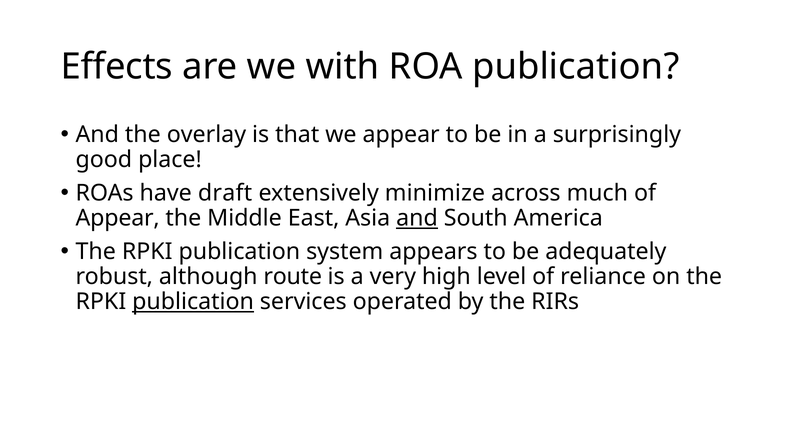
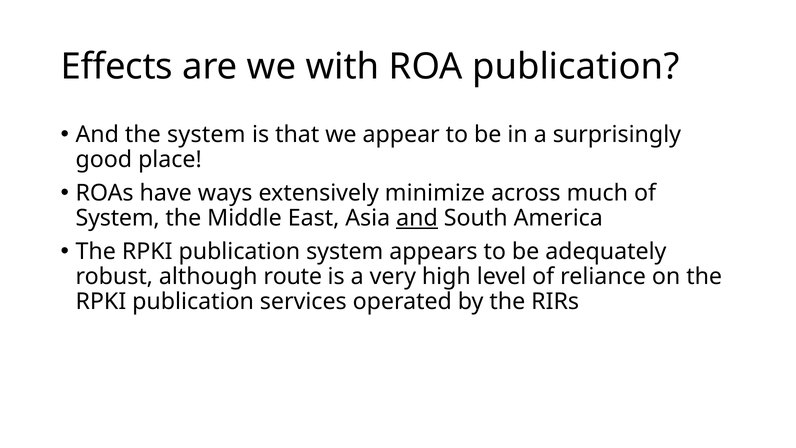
the overlay: overlay -> system (206, 135)
draft: draft -> ways (225, 193)
Appear: Appear -> System (118, 218)
publication underline: present -> none (193, 302)
